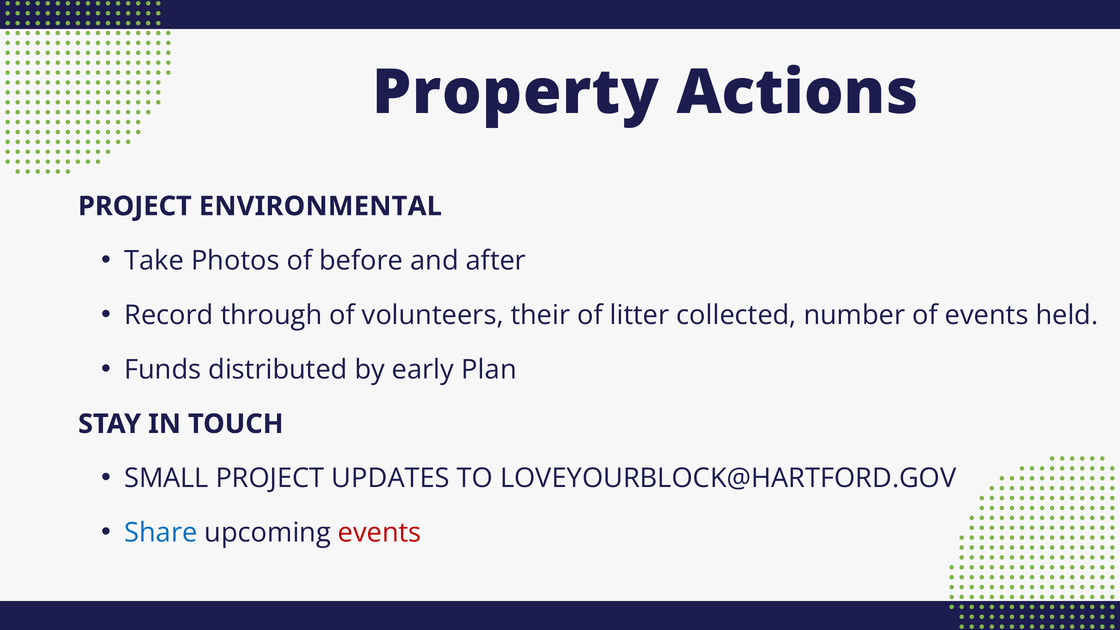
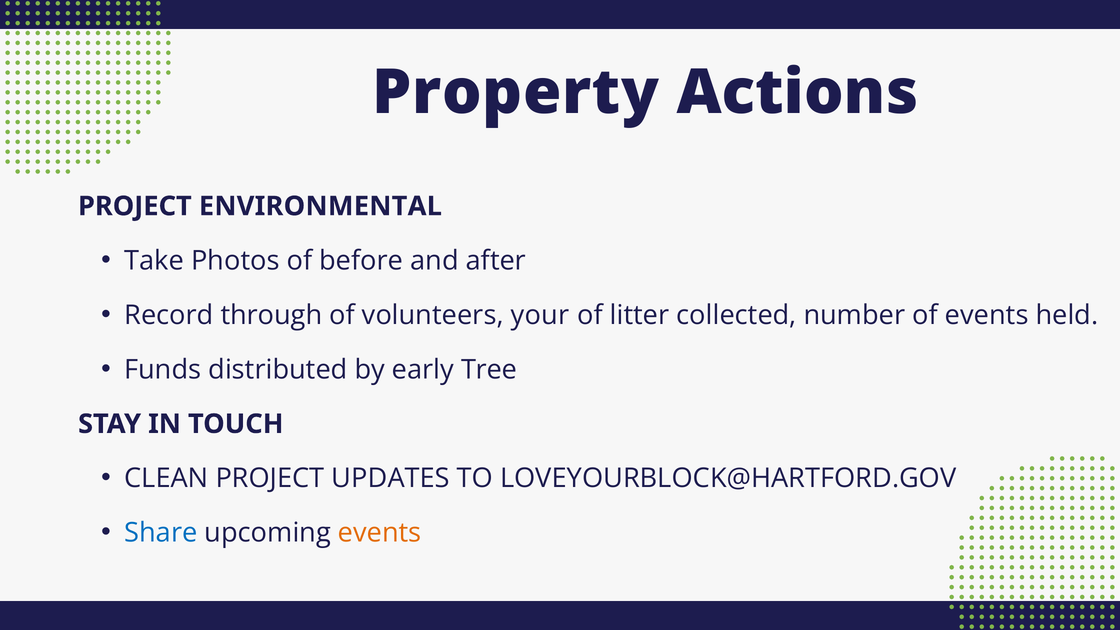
their: their -> your (540, 315)
Plan: Plan -> Tree (489, 370)
SMALL: SMALL -> CLEAN (166, 478)
events colour: red -> orange (380, 533)
